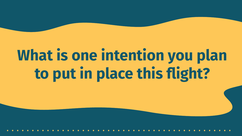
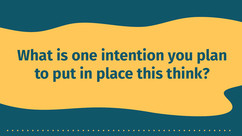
flight: flight -> think (188, 74)
